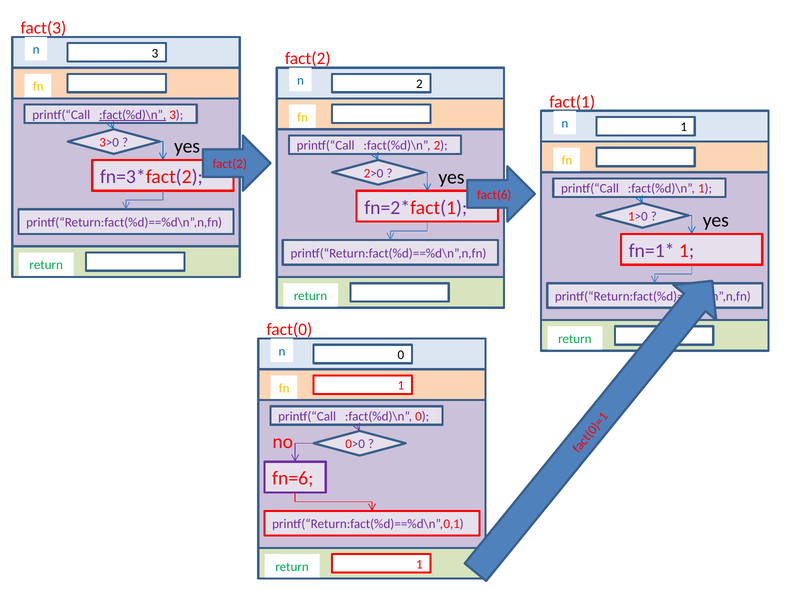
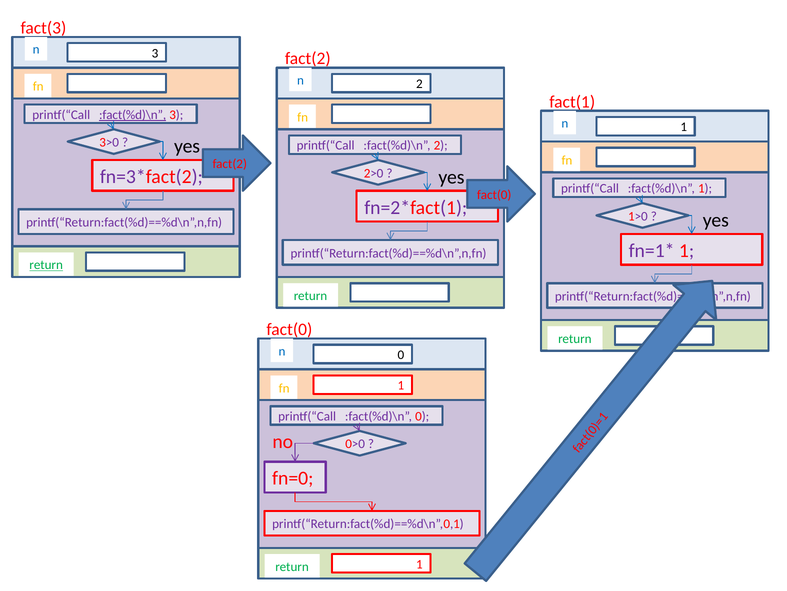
fact(6: fact(6 -> fact(0 (494, 195)
return underline: none -> present (46, 265)
fn=6: fn=6 -> fn=0 (293, 478)
